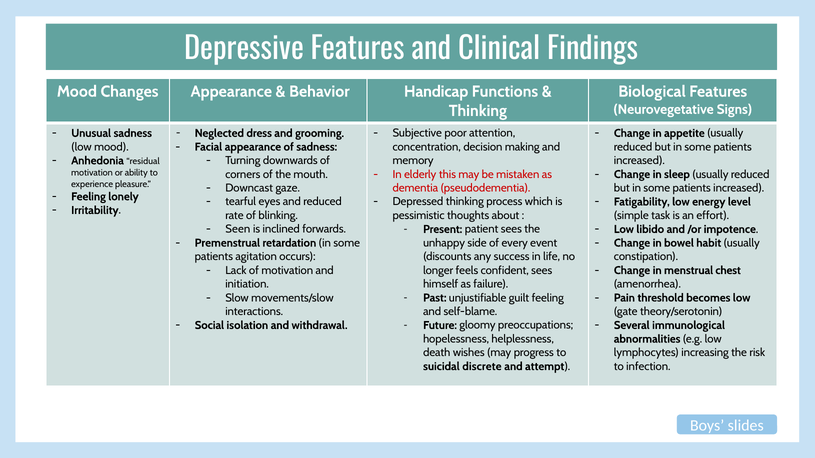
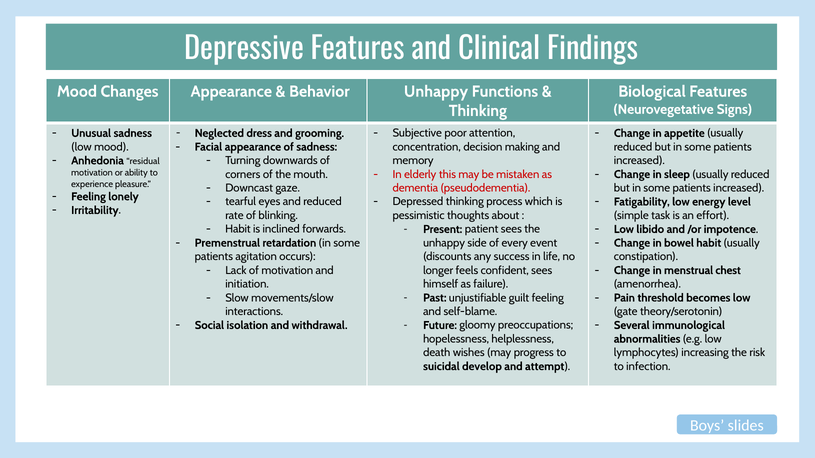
Behavior Handicap: Handicap -> Unhappy (436, 92)
Seen: Seen -> Habit (238, 229)
discrete: discrete -> develop (482, 367)
